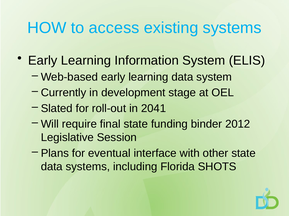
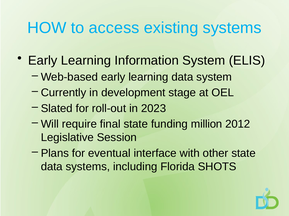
2041: 2041 -> 2023 (154, 109)
binder: binder -> million (207, 124)
